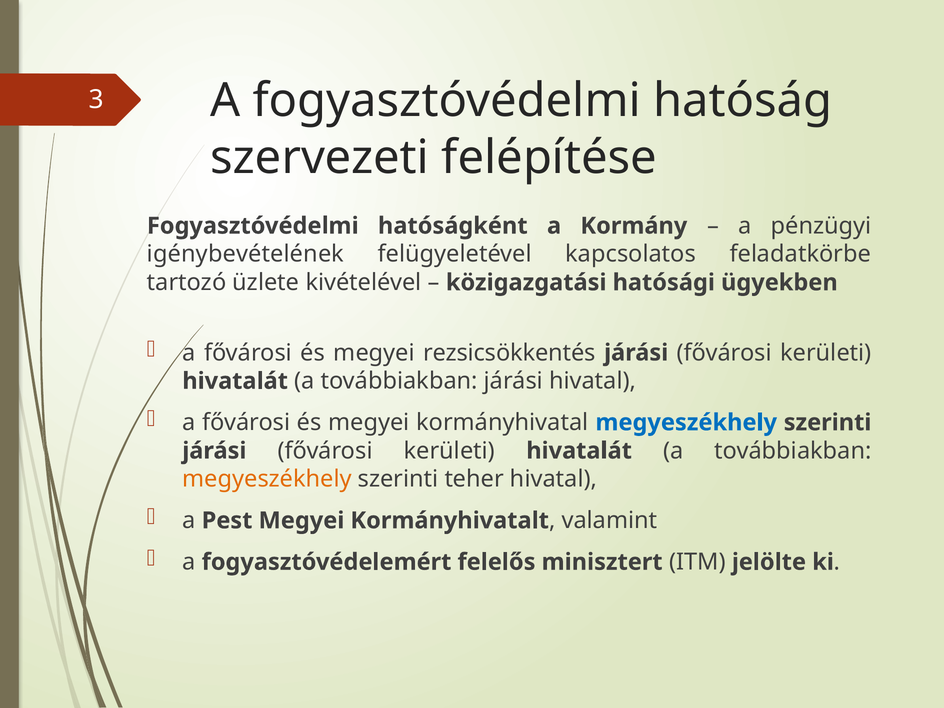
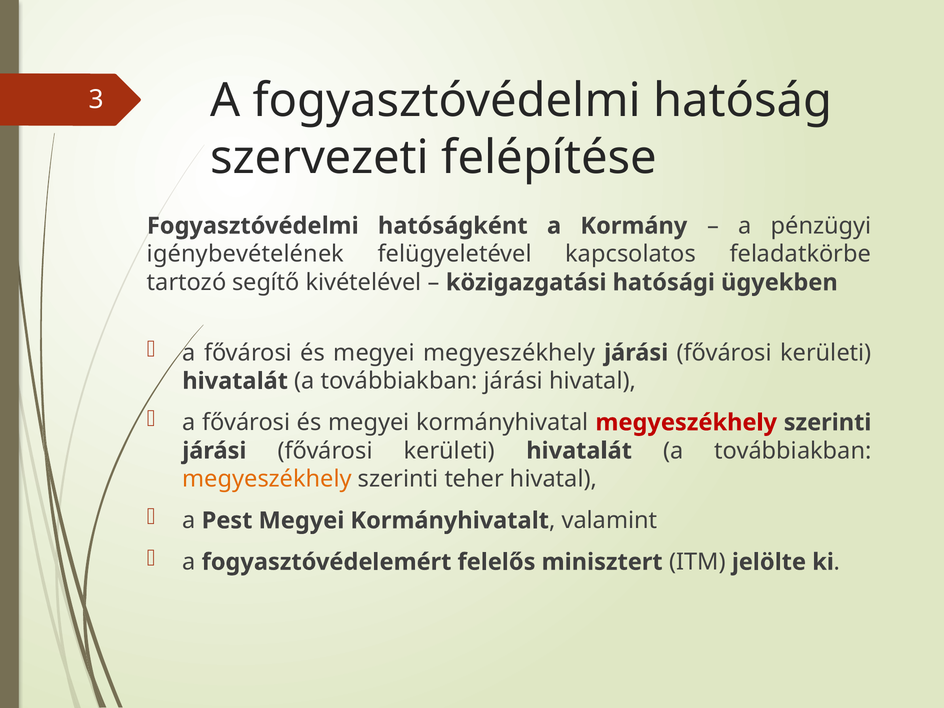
üzlete: üzlete -> segítő (266, 283)
megyei rezsicsökkentés: rezsicsökkentés -> megyeszékhely (509, 353)
megyeszékhely colour: blue -> red (686, 422)
